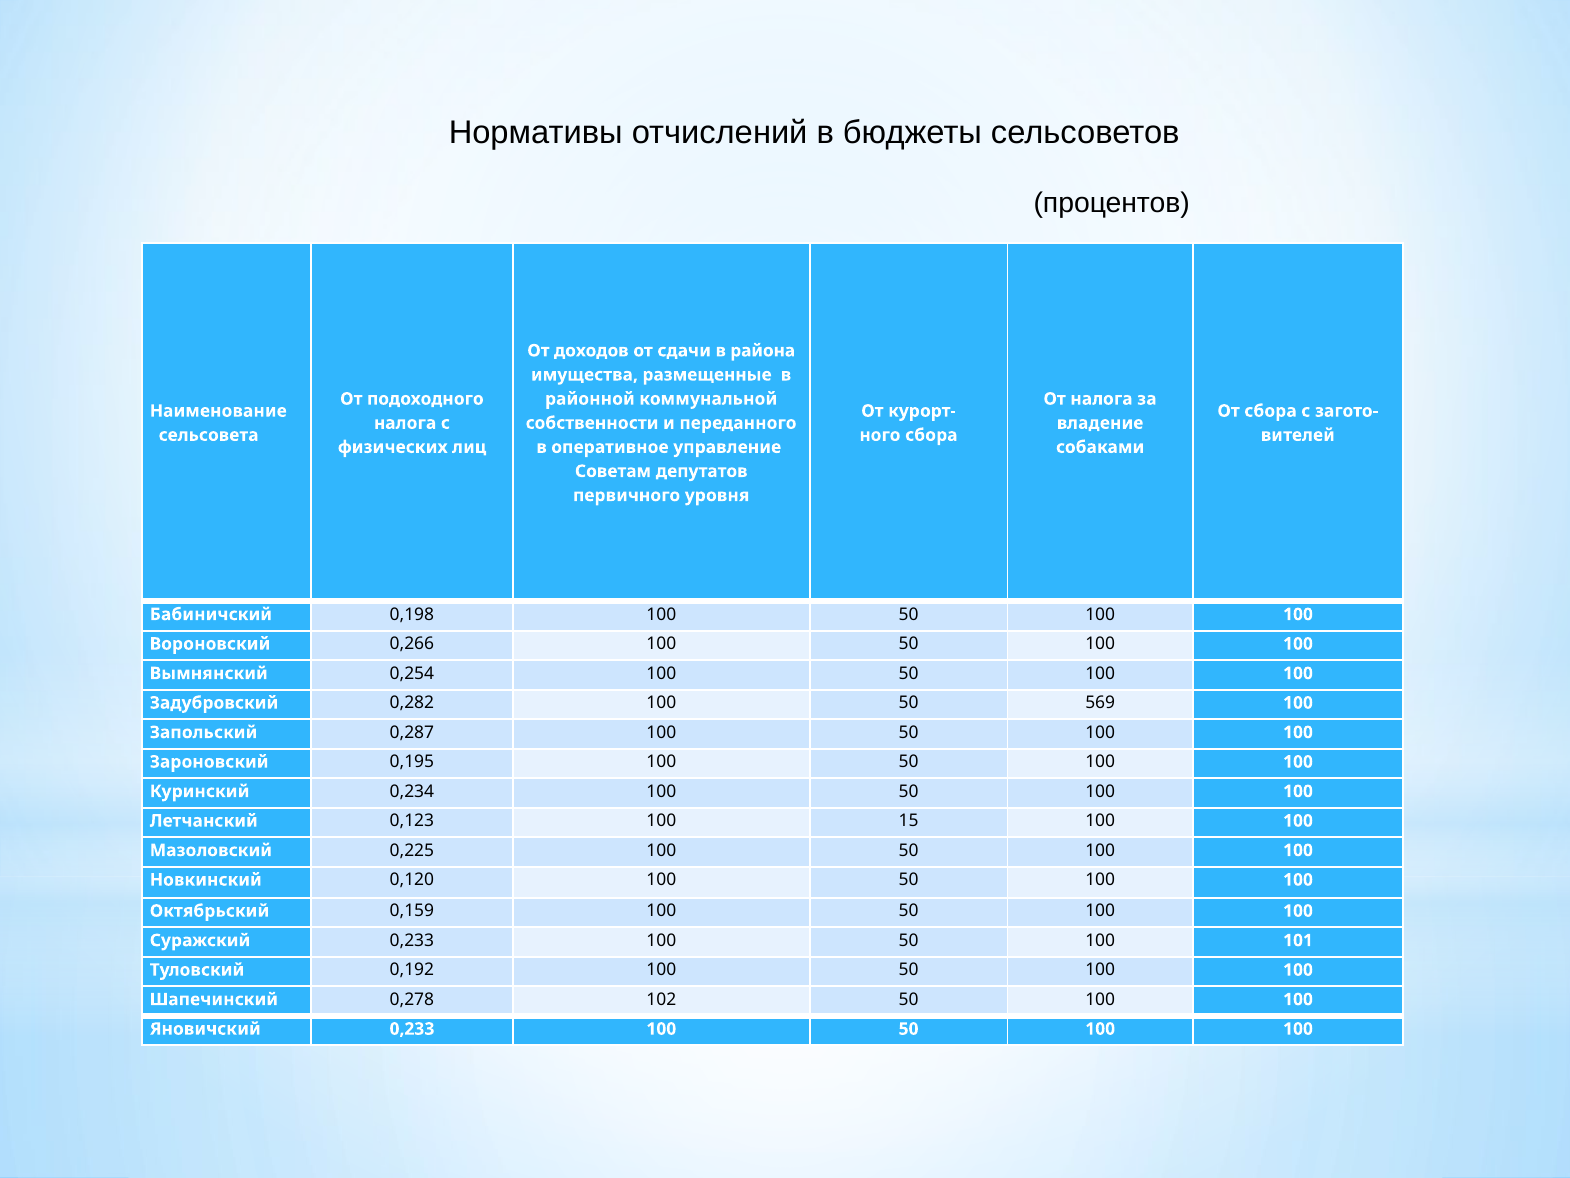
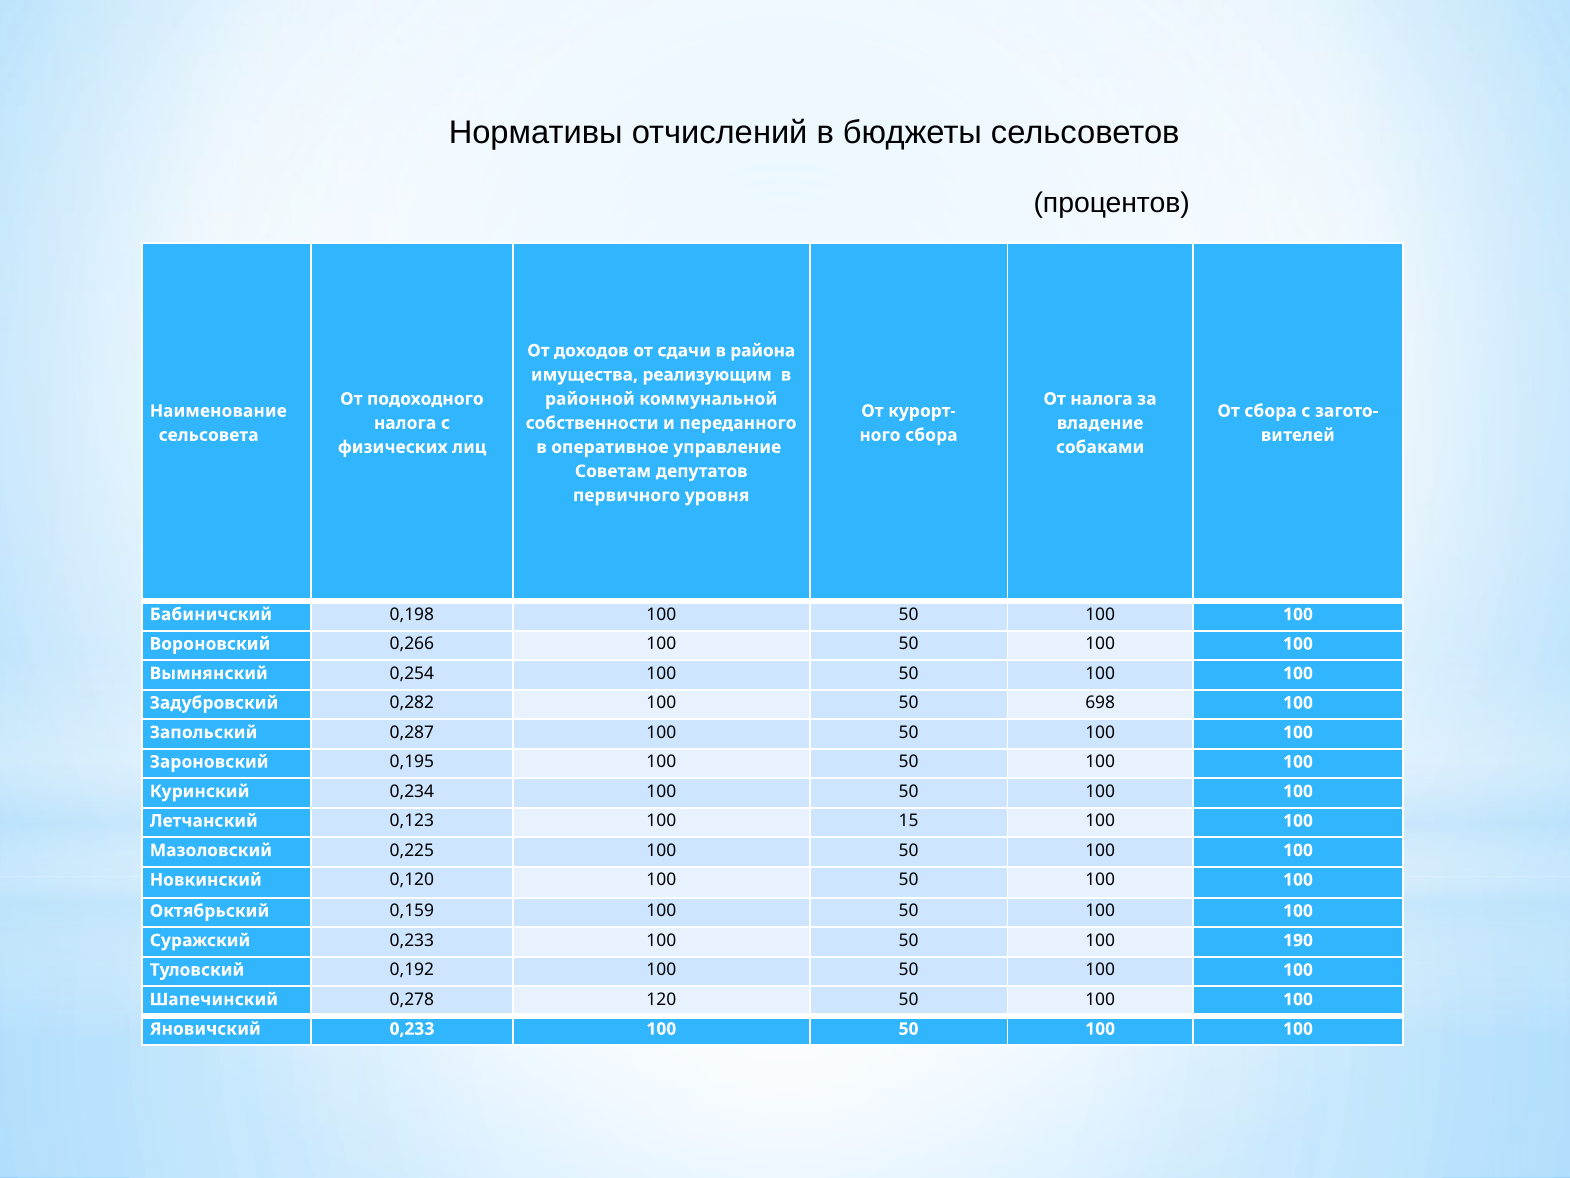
размещенные: размещенные -> реализующим (707, 375)
569: 569 -> 698 (1100, 703)
101: 101 -> 190 (1298, 940)
102: 102 -> 120 (661, 999)
